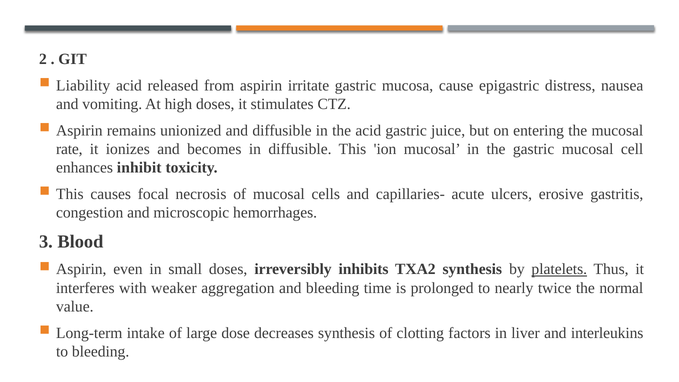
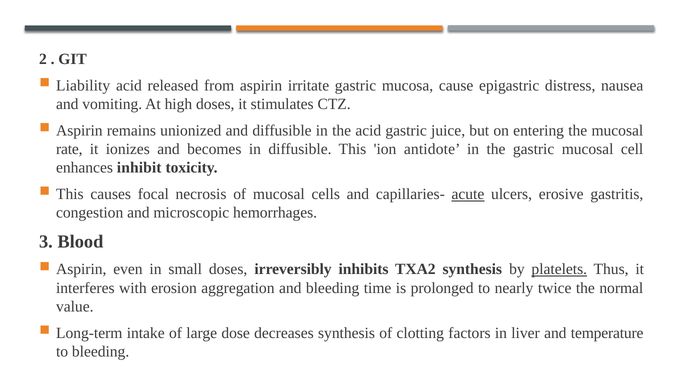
ion mucosal: mucosal -> antidote (432, 149)
acute underline: none -> present (468, 194)
weaker: weaker -> erosion (174, 288)
interleukins: interleukins -> temperature (607, 333)
